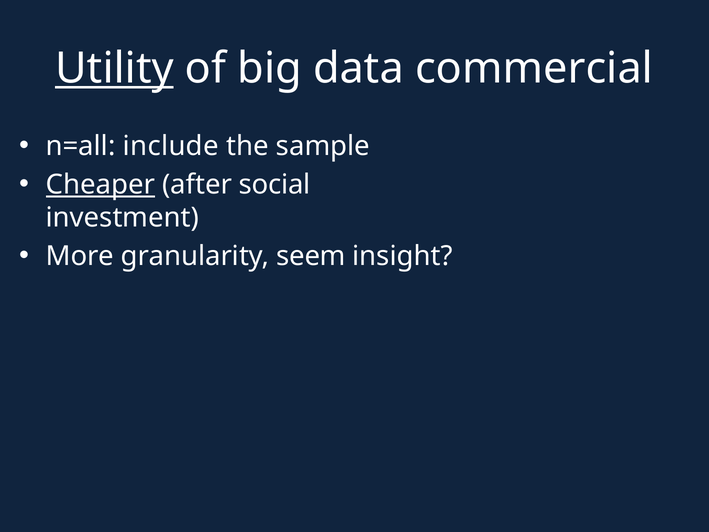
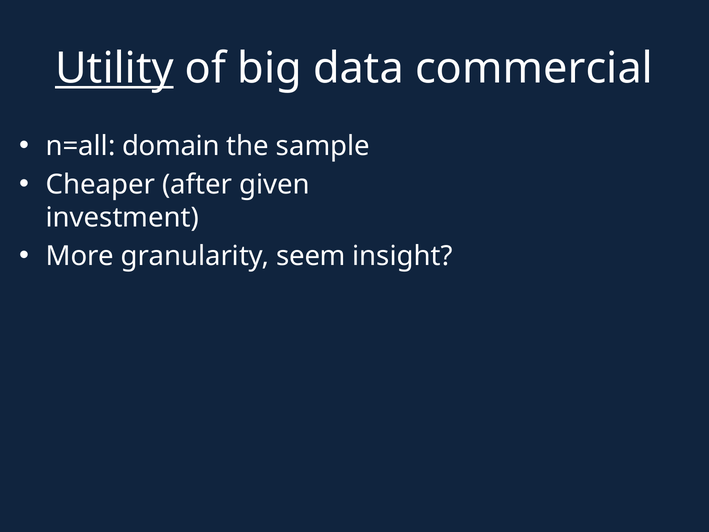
include: include -> domain (171, 146)
Cheaper underline: present -> none (100, 185)
social: social -> given (275, 185)
